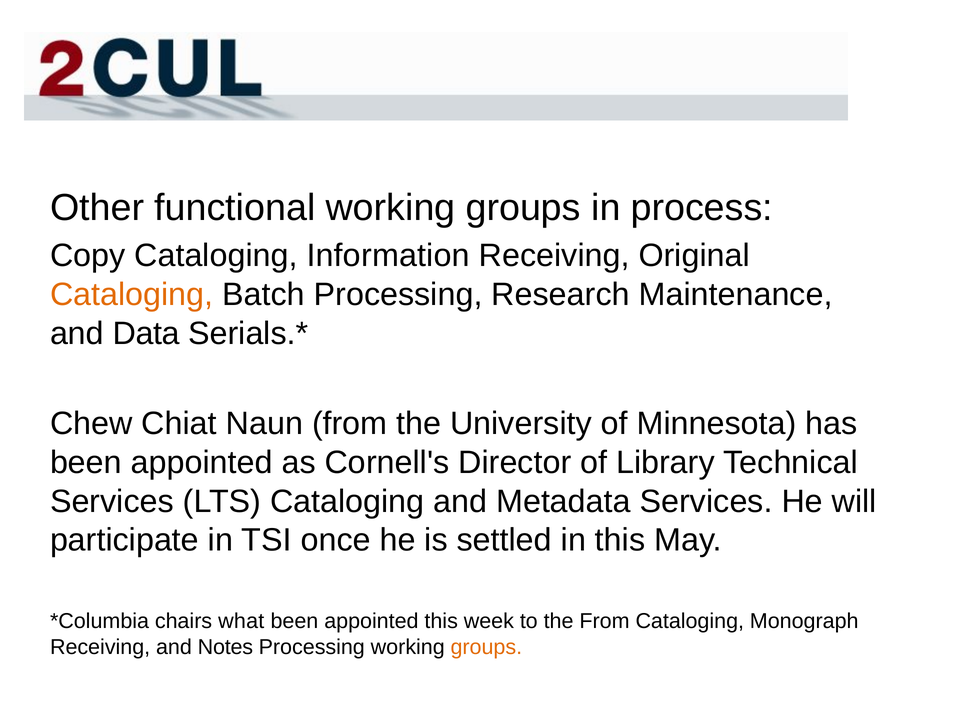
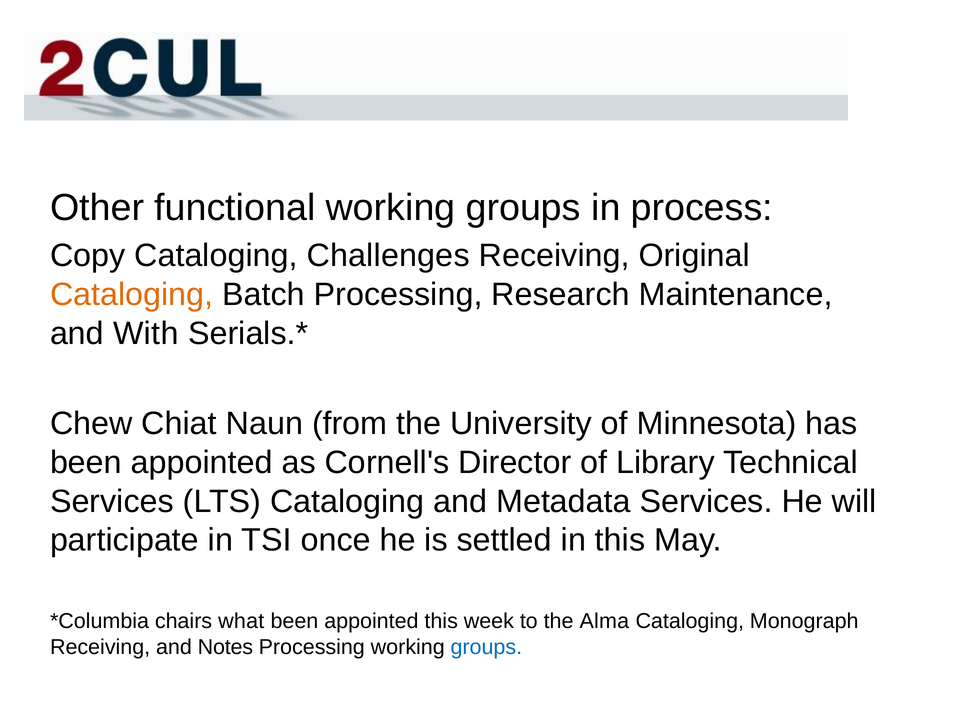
Information: Information -> Challenges (388, 256)
Data: Data -> With (146, 333)
the From: From -> Alma (604, 621)
groups colour: orange -> blue (486, 647)
